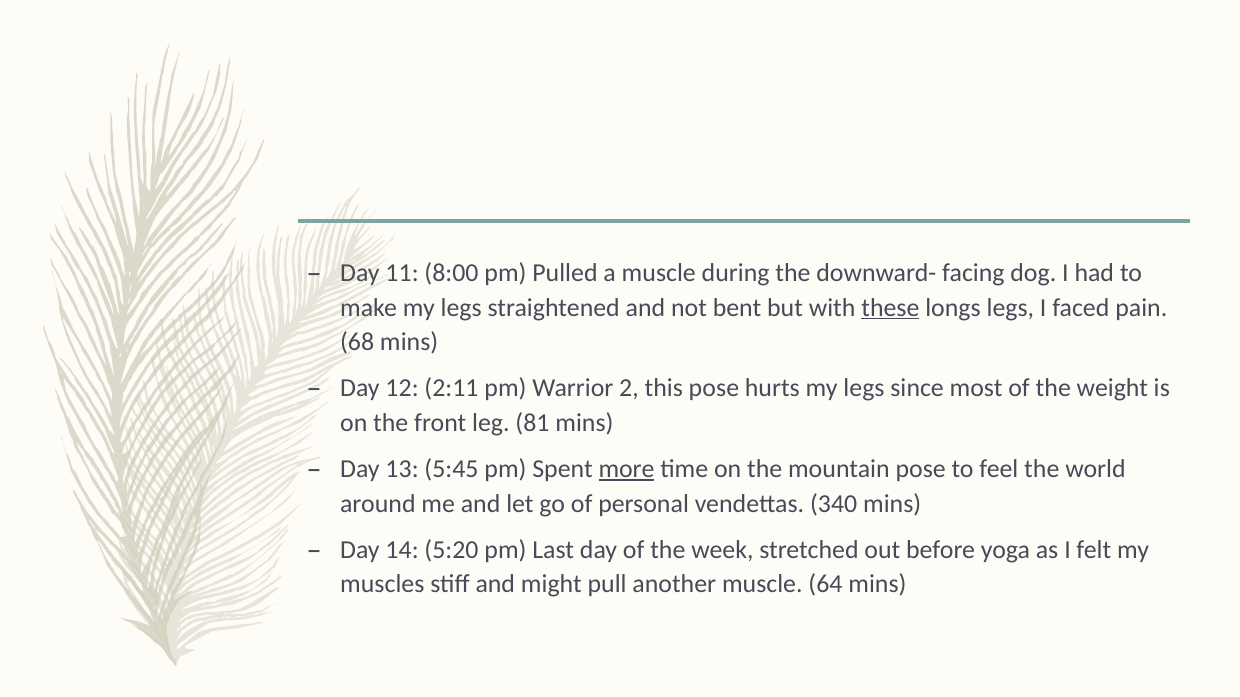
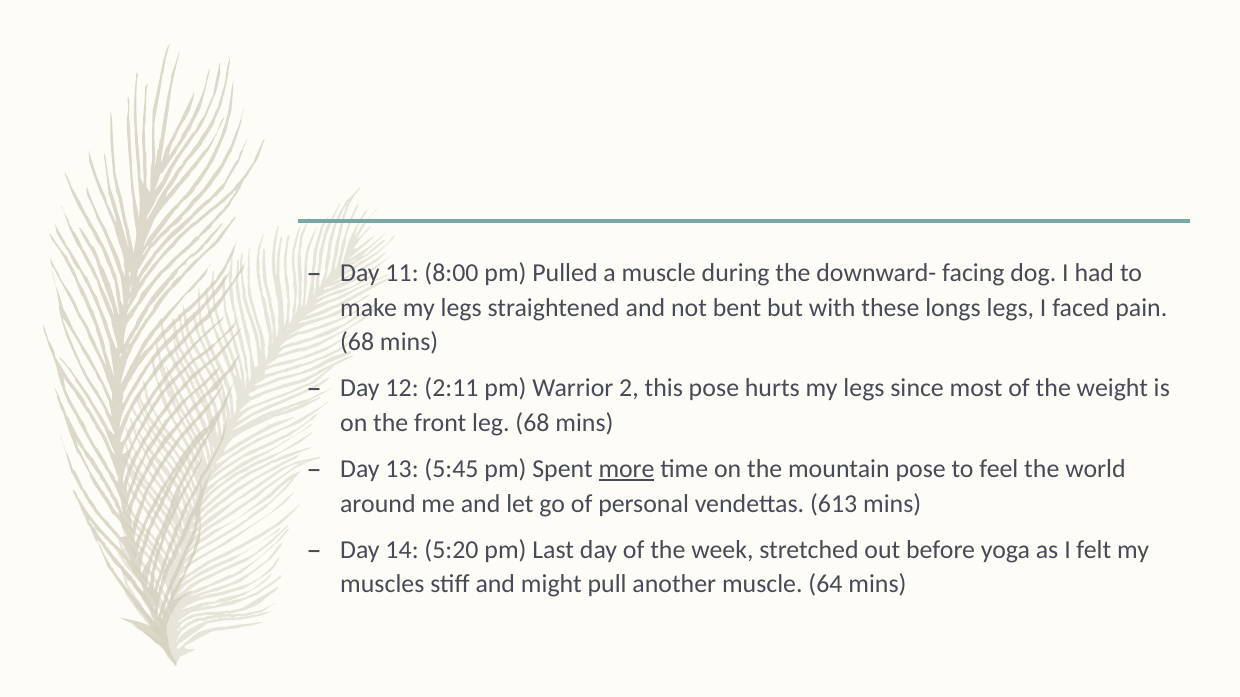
these underline: present -> none (890, 308)
leg 81: 81 -> 68 (532, 423)
340: 340 -> 613 (834, 504)
